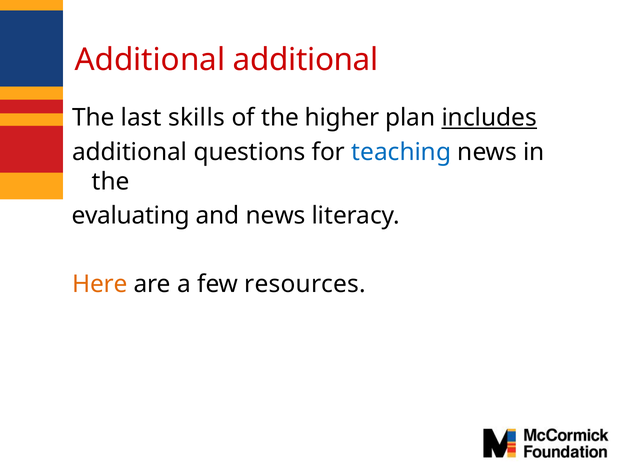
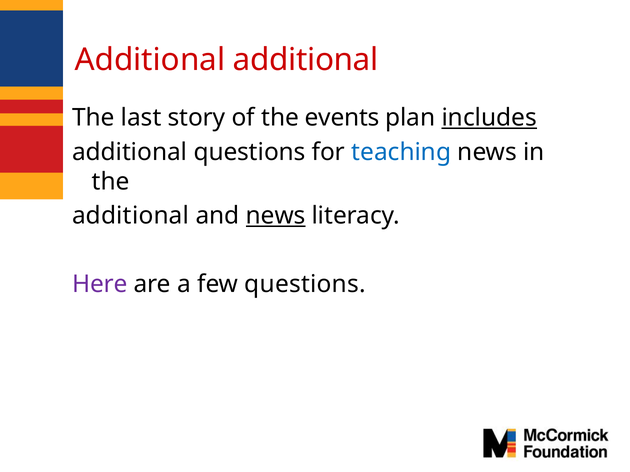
skills: skills -> story (197, 118)
higher: higher -> events (342, 118)
evaluating: evaluating -> additional (131, 216)
news underline: none -> present (276, 216)
Here colour: orange -> purple (100, 285)
few resources: resources -> questions (305, 285)
